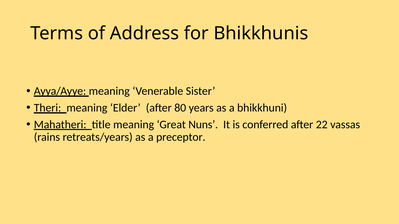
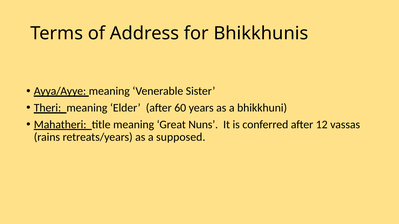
80: 80 -> 60 (180, 108)
22: 22 -> 12 (322, 125)
preceptor: preceptor -> supposed (181, 137)
